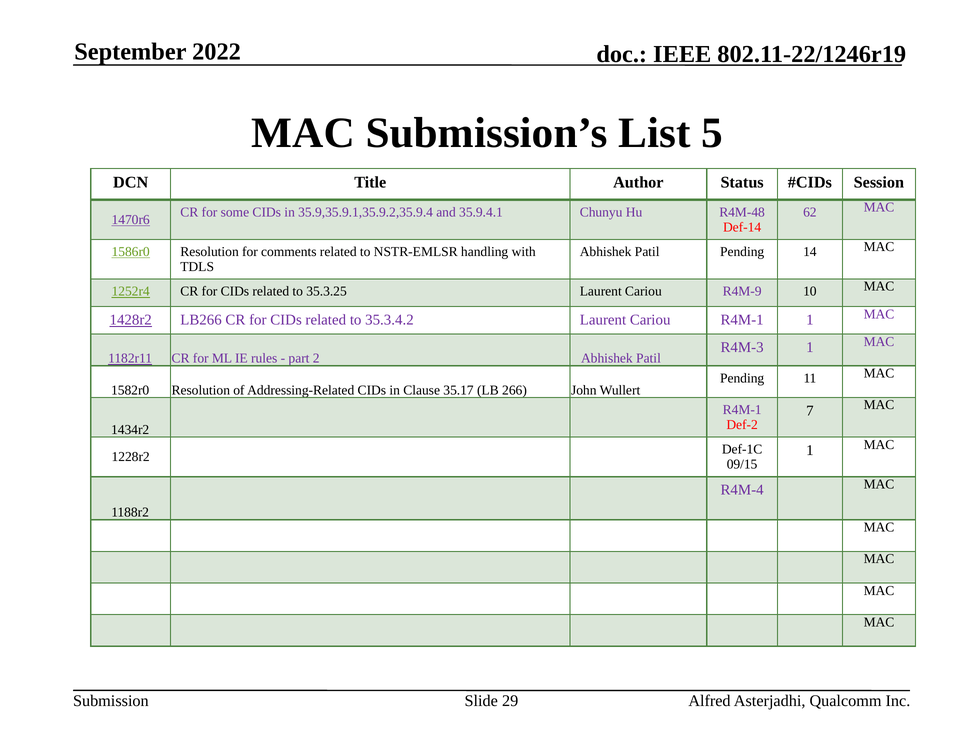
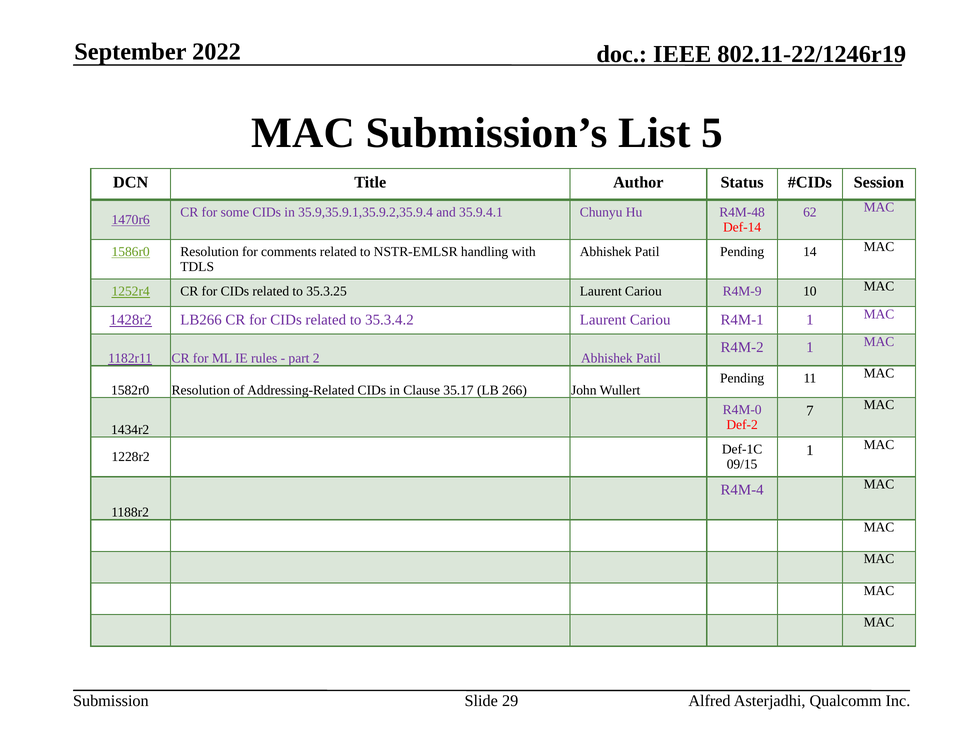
R4M-3: R4M-3 -> R4M-2 (742, 348)
R4M-1: R4M-1 -> R4M-0 (742, 410)
